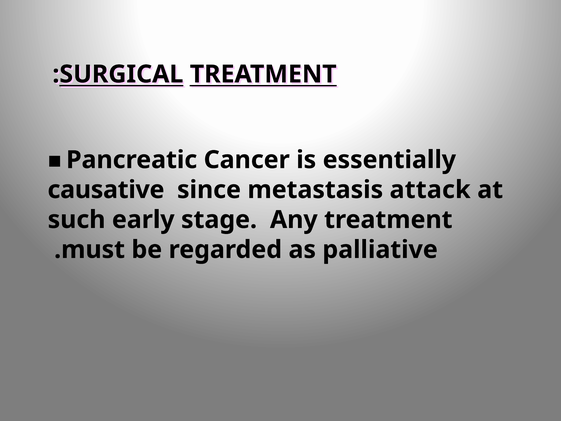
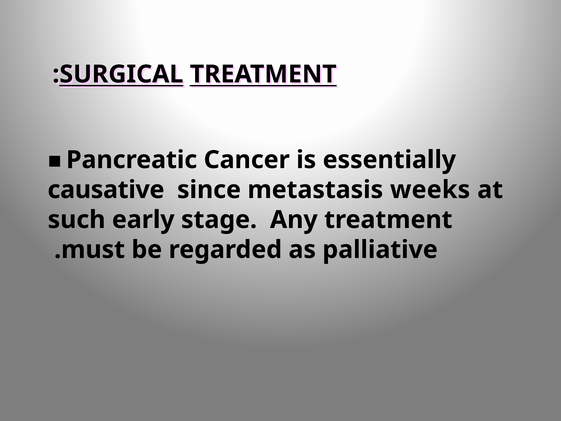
attack: attack -> weeks (430, 190)
